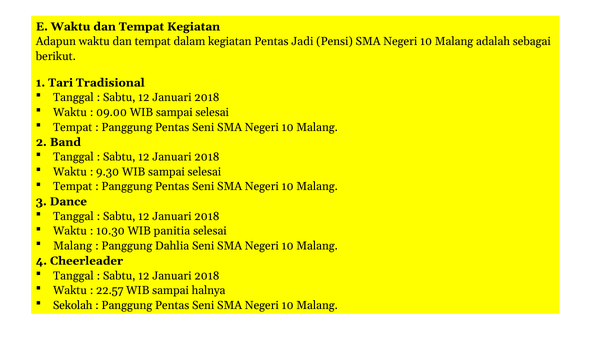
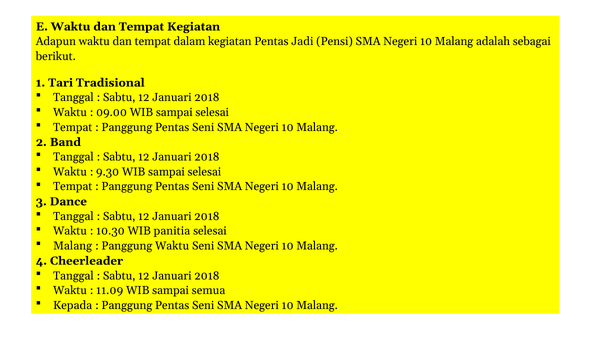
Panggung Dahlia: Dahlia -> Waktu (172, 246)
22.57: 22.57 -> 11.09 (110, 290)
halnya: halnya -> semua (208, 290)
Sekolah: Sekolah -> Kepada (73, 305)
